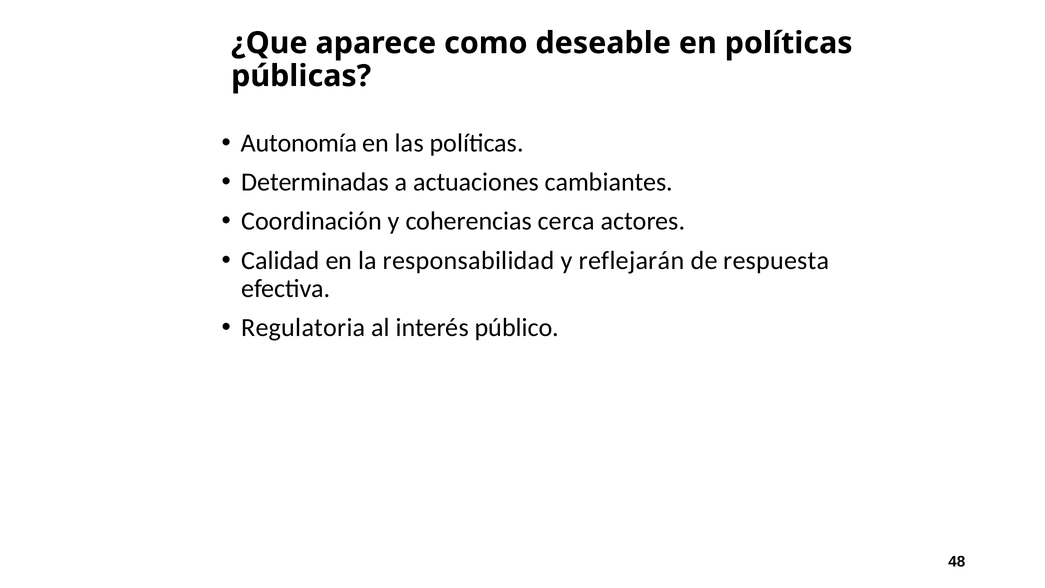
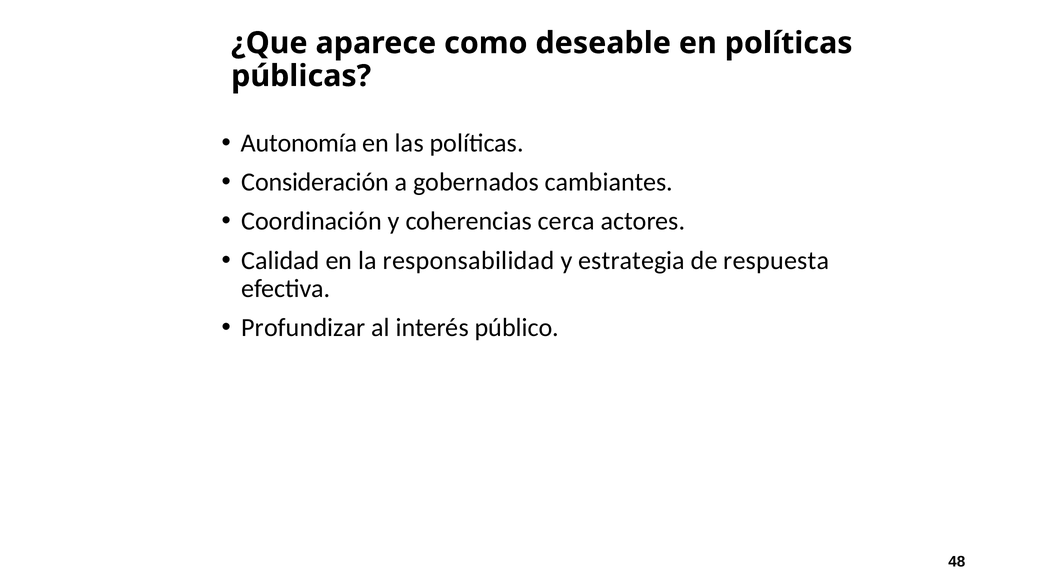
Determinadas: Determinadas -> Consideración (315, 182)
actuaciones: actuaciones -> gobernados (476, 182)
reflejarán: reflejarán -> estrategia (632, 260)
Regulatoria: Regulatoria -> Profundizar (303, 328)
